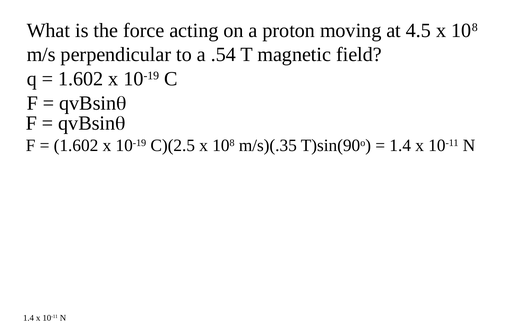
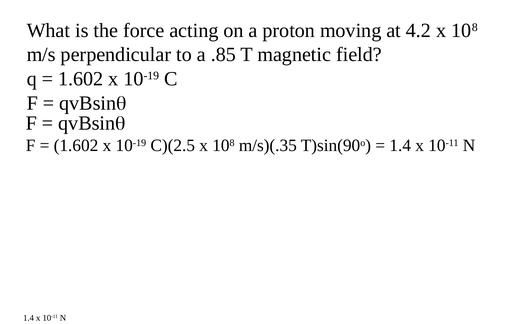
4.5: 4.5 -> 4.2 (418, 30)
.54: .54 -> .85 (223, 55)
